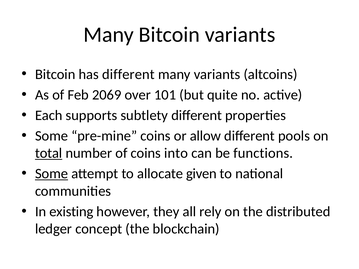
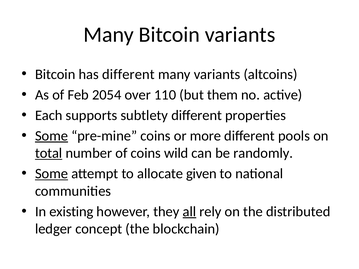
2069: 2069 -> 2054 (107, 95)
101: 101 -> 110 (165, 95)
quite: quite -> them (223, 95)
Some underline: none -> present (52, 136)
allow: allow -> more (205, 136)
into: into -> wild (176, 153)
functions: functions -> randomly (263, 153)
all underline: none -> present (189, 212)
